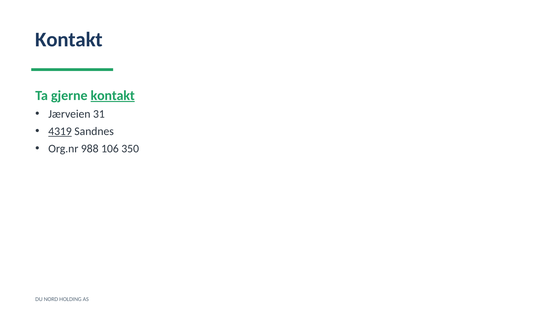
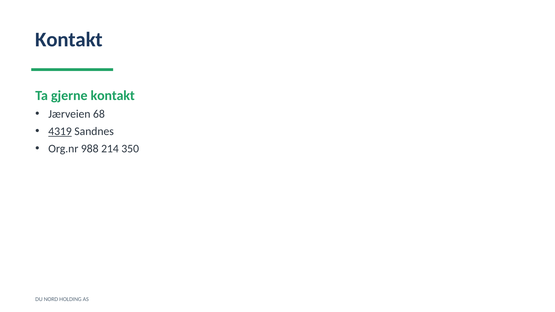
kontakt underline: present -> none (113, 96)
31: 31 -> 68 (99, 114)
106: 106 -> 214 (110, 149)
